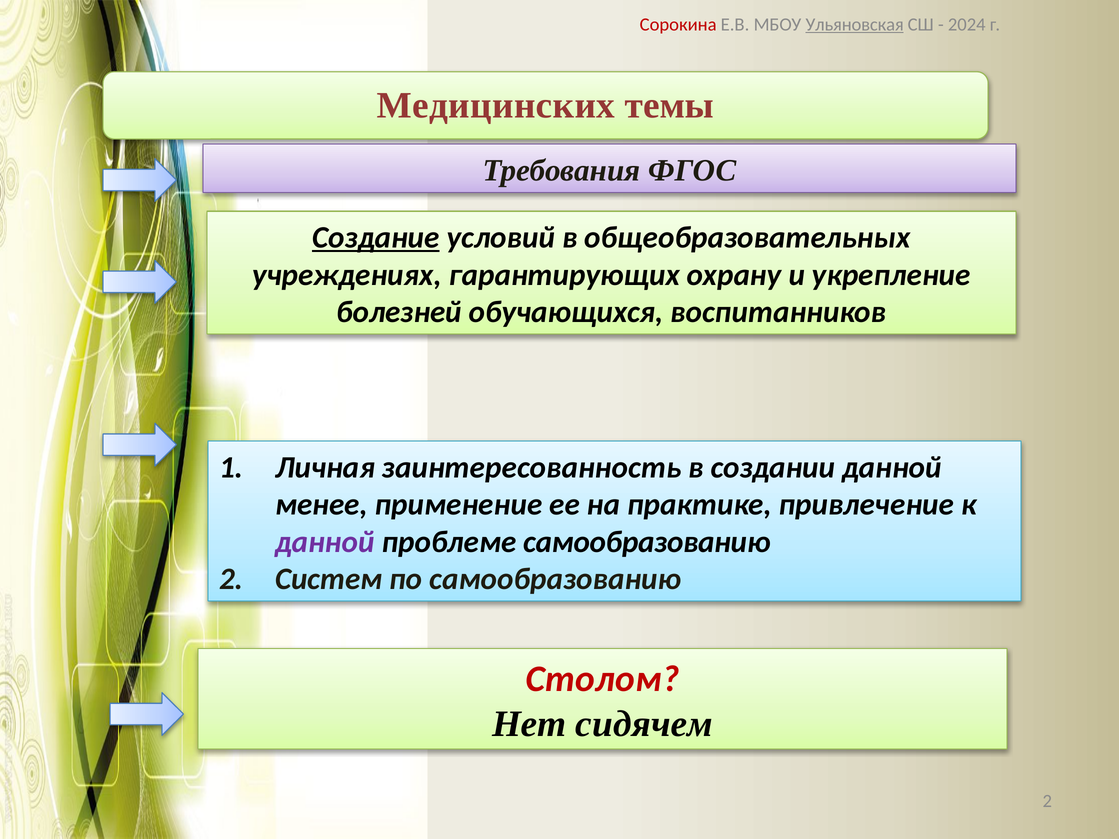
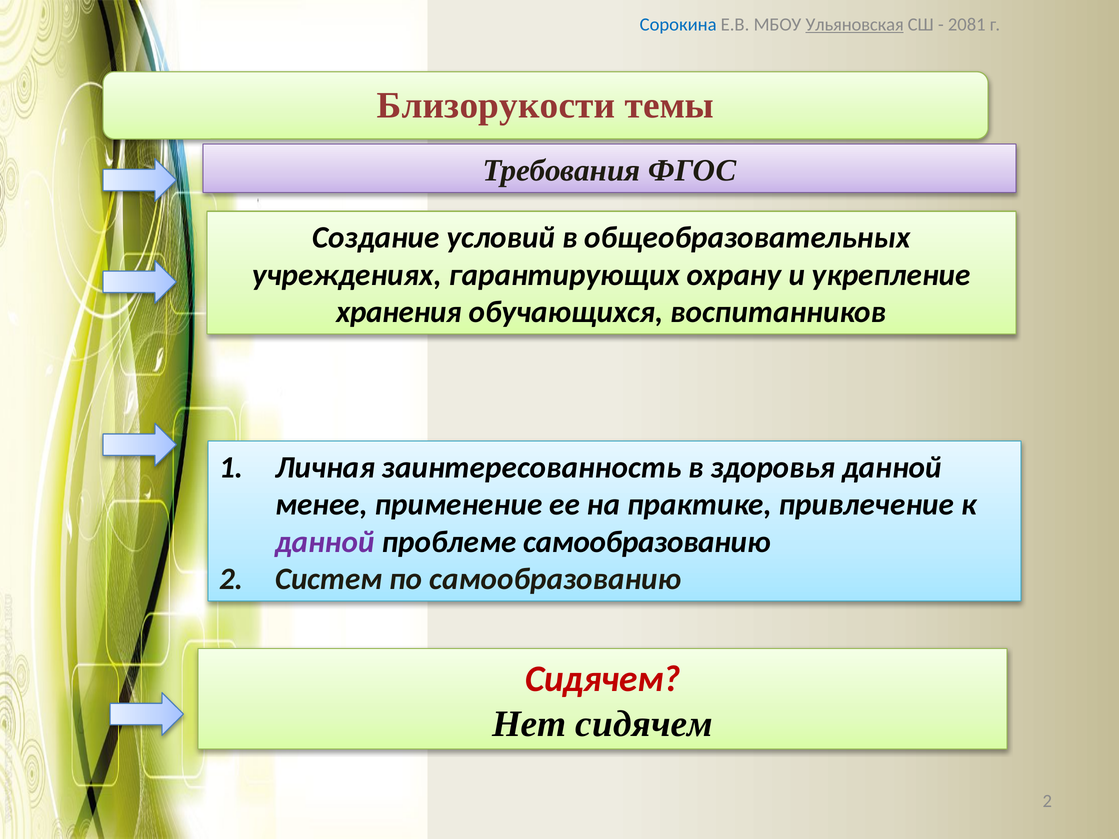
Сорокина colour: red -> blue (678, 24)
2024: 2024 -> 2081 (967, 24)
Медицинских: Медицинских -> Близорукости (496, 106)
Создание underline: present -> none (376, 238)
болезней: болезней -> хранения (399, 312)
создании: создании -> здоровья (773, 467)
Столом: Столом -> Сидячем (603, 679)
